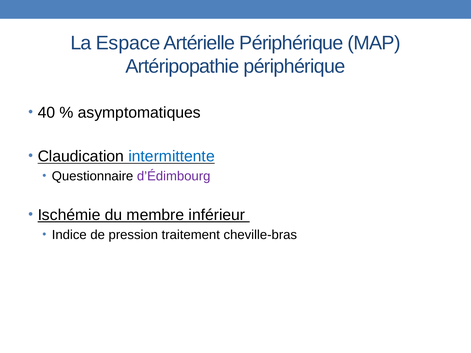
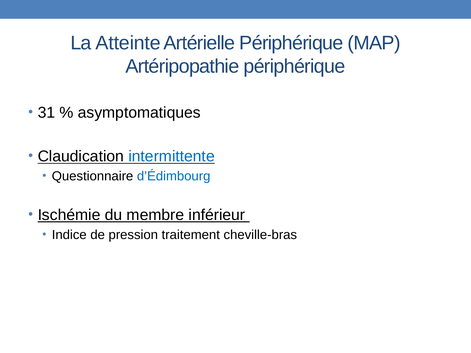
Espace: Espace -> Atteinte (128, 43)
40: 40 -> 31 (46, 113)
d’Édimbourg colour: purple -> blue (174, 176)
